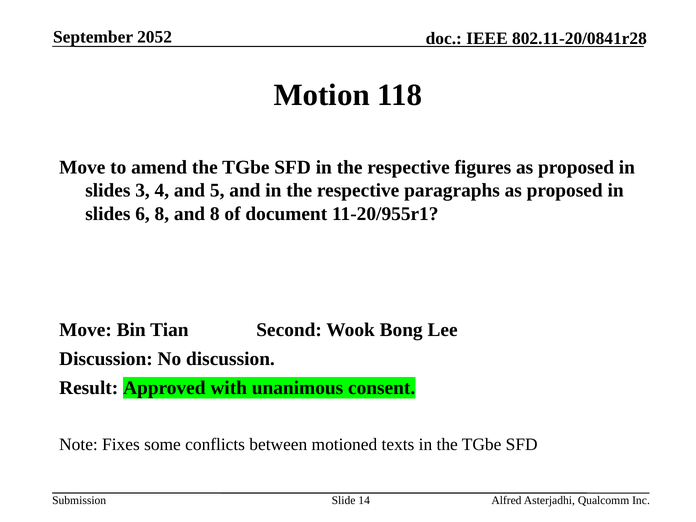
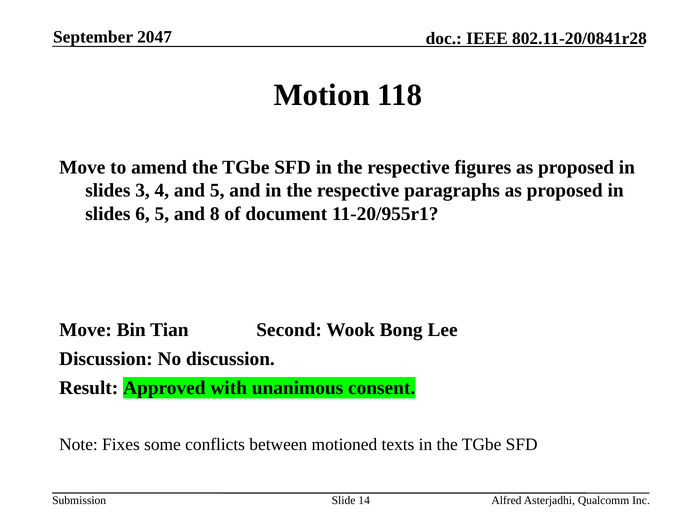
2052: 2052 -> 2047 (155, 37)
6 8: 8 -> 5 (162, 214)
